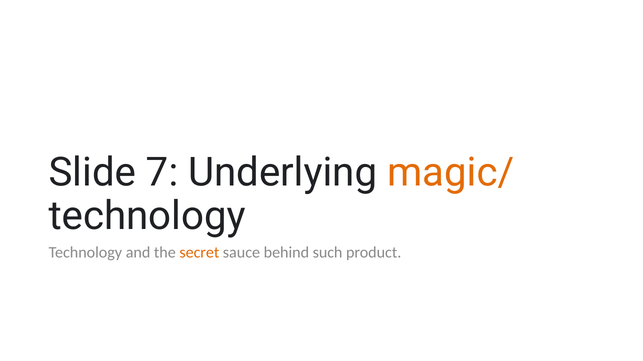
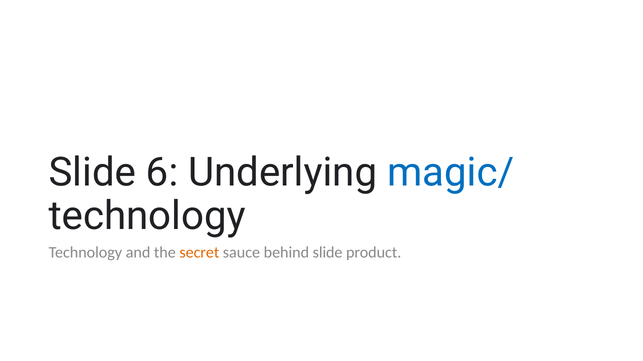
7: 7 -> 6 (162, 173)
magic/ colour: orange -> blue (451, 173)
behind such: such -> slide (328, 253)
